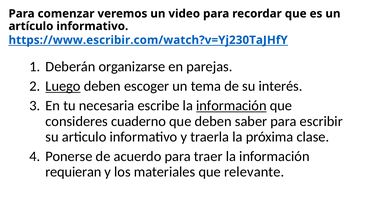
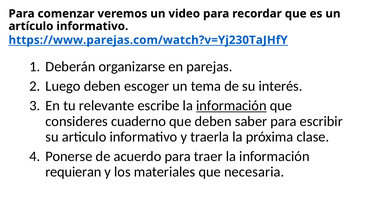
https://www.escribir.com/watch?v=Yj230TaJHfY: https://www.escribir.com/watch?v=Yj230TaJHfY -> https://www.parejas.com/watch?v=Yj230TaJHfY (148, 40)
Luego underline: present -> none (63, 86)
necesaria: necesaria -> relevante (107, 106)
relevante: relevante -> necesaria (254, 172)
